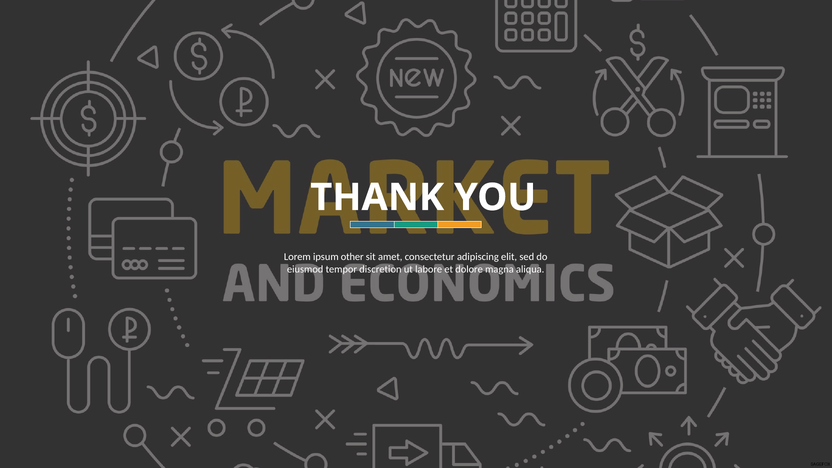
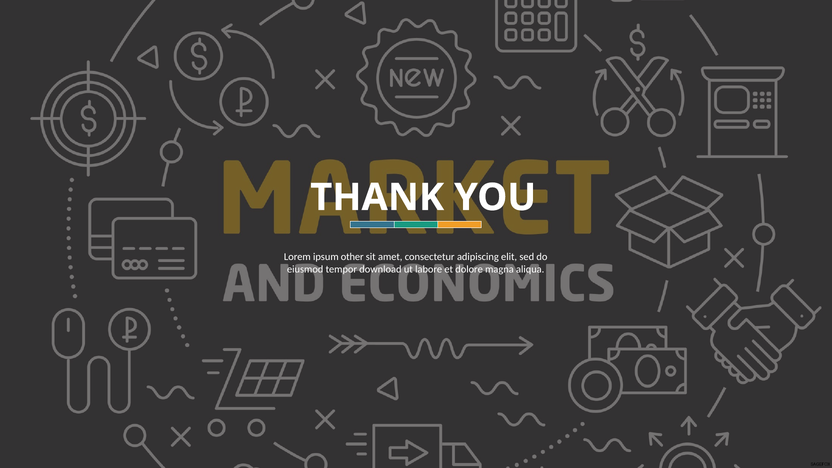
discretion: discretion -> download (380, 269)
